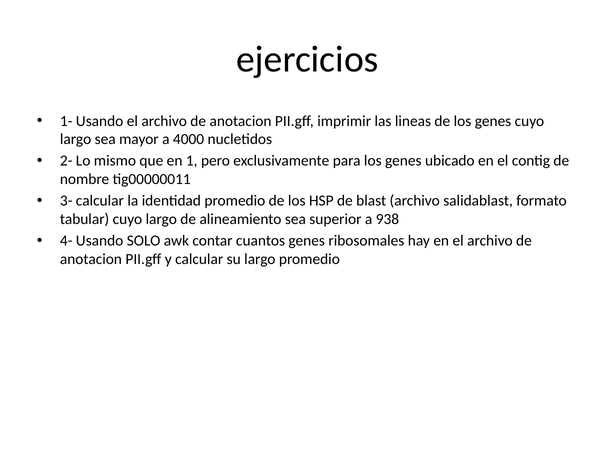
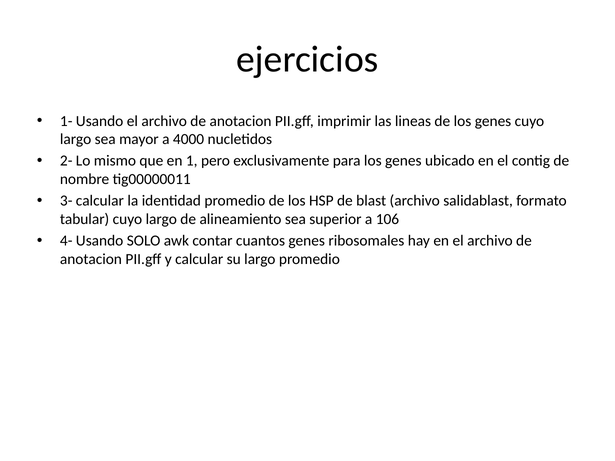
938: 938 -> 106 (387, 219)
